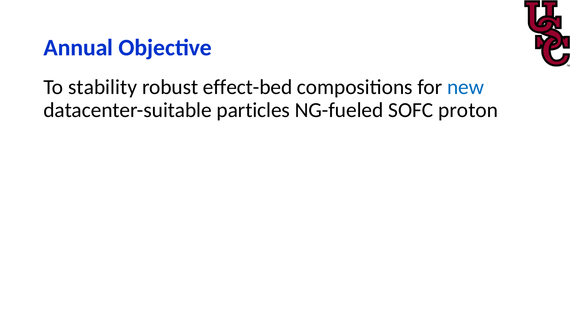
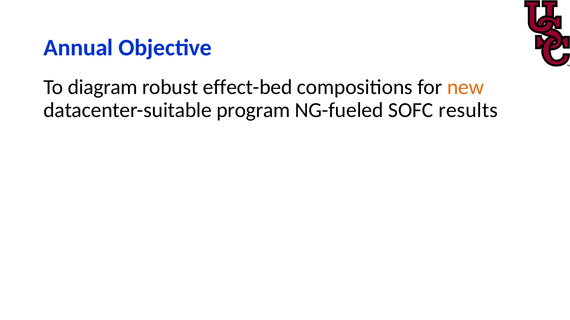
stability: stability -> diagram (103, 87)
new colour: blue -> orange (466, 87)
particles: particles -> program (253, 110)
proton: proton -> results (468, 110)
